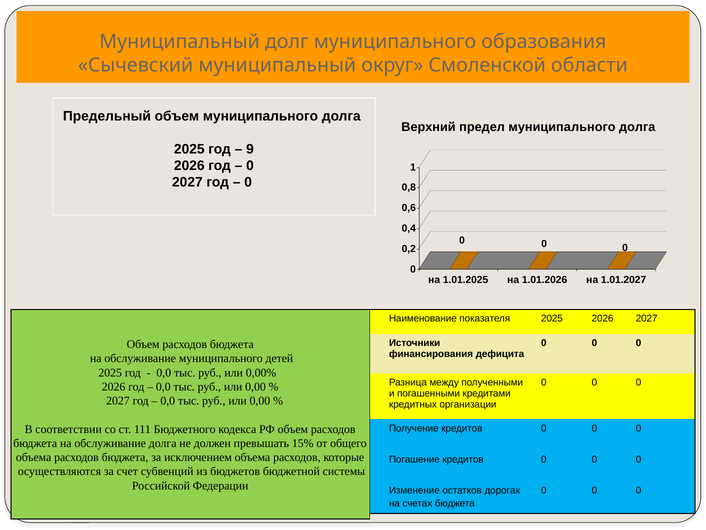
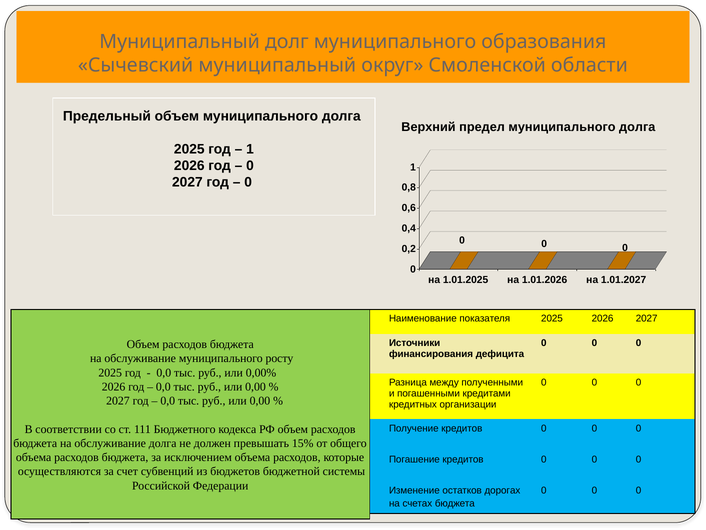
9: 9 -> 1 (250, 149)
детей: детей -> росту (279, 358)
